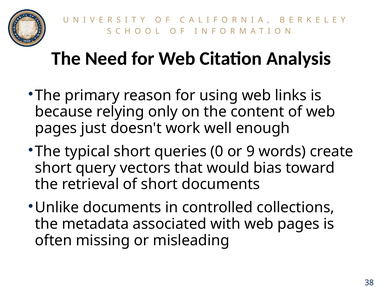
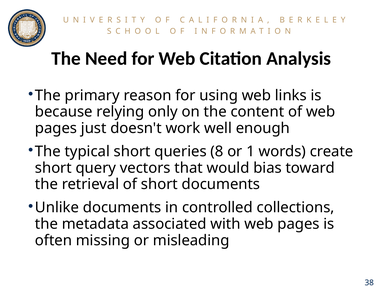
0: 0 -> 8 (217, 152)
9: 9 -> 1 (251, 152)
